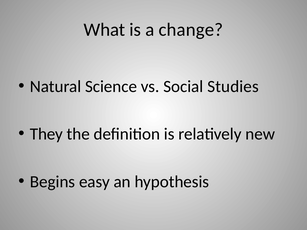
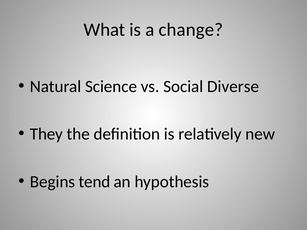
Studies: Studies -> Diverse (233, 86)
easy: easy -> tend (94, 182)
